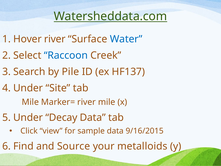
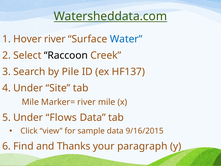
Raccoon colour: blue -> black (66, 55)
Decay: Decay -> Flows (61, 117)
Source: Source -> Thanks (74, 146)
metalloids: metalloids -> paragraph (142, 146)
